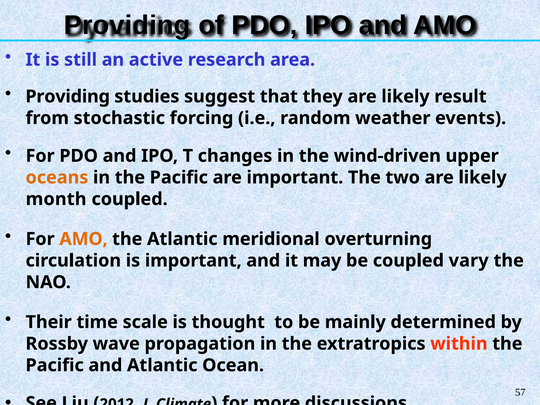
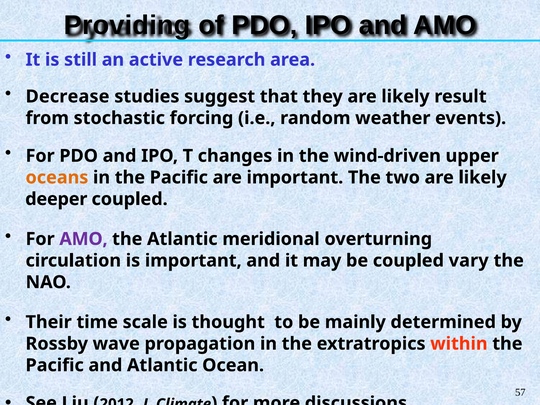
Providing: Providing -> Decrease (68, 96)
month: month -> deeper (56, 199)
AMO colour: orange -> purple (83, 239)
